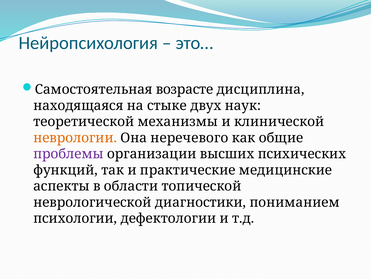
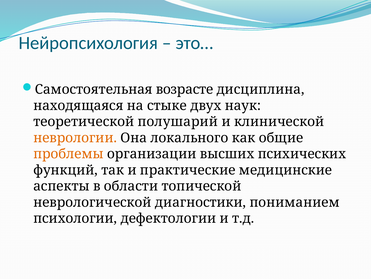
механизмы: механизмы -> полушарий (178, 121)
неречевого: неречевого -> локального (189, 138)
проблемы colour: purple -> orange (68, 154)
